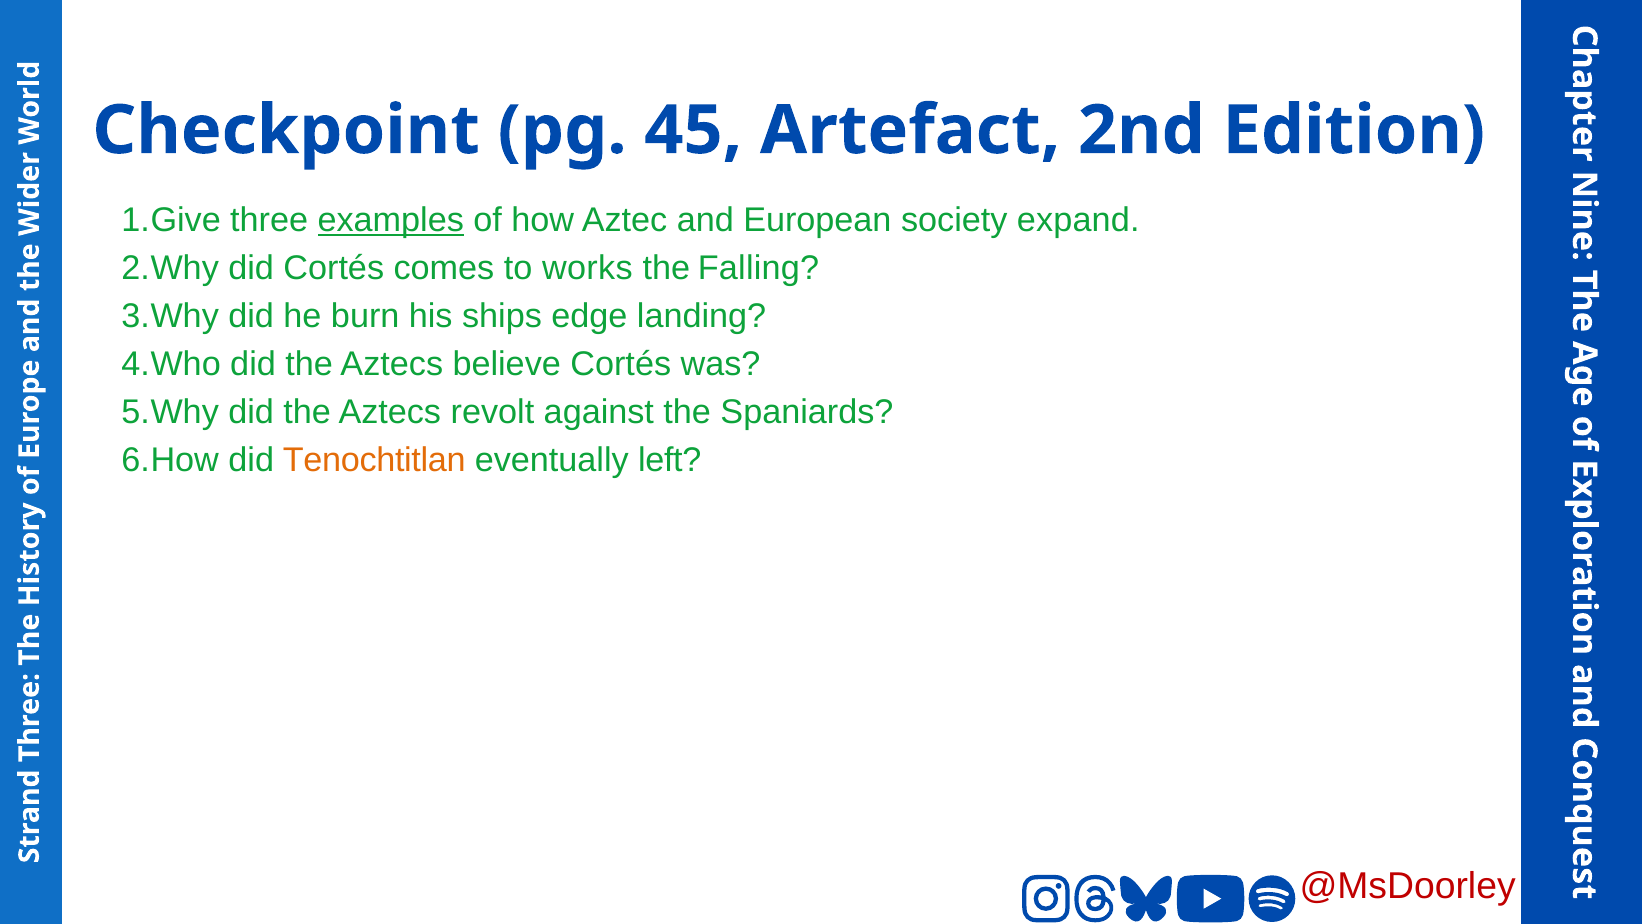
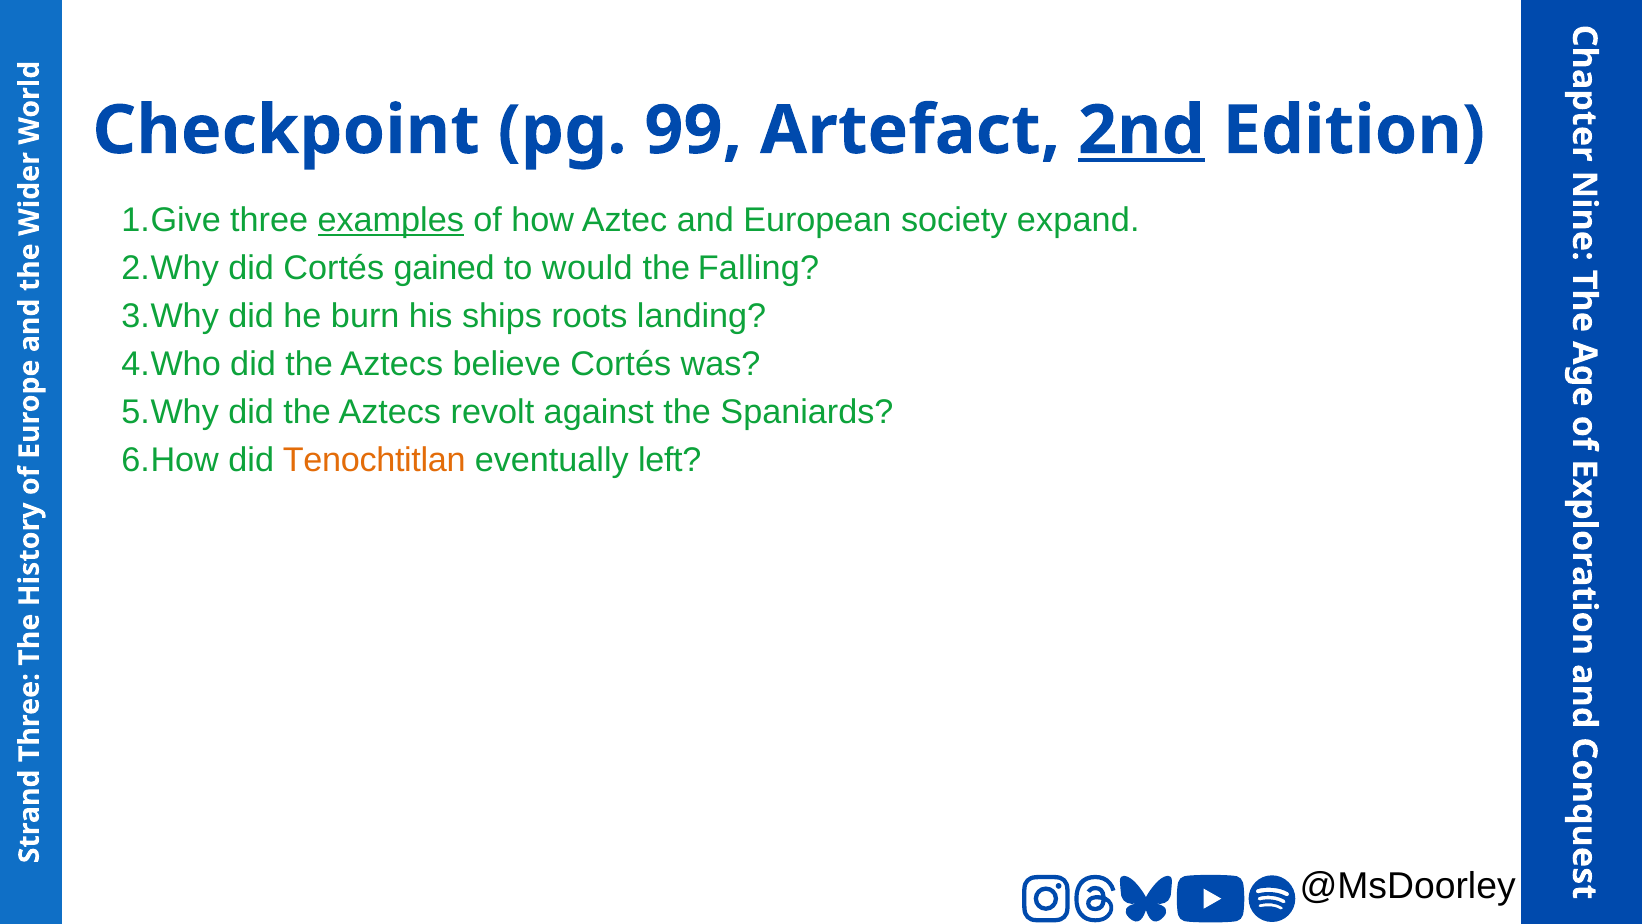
45: 45 -> 99 (693, 131)
2nd underline: none -> present (1141, 131)
comes: comes -> gained (444, 268)
works: works -> would (587, 268)
edge: edge -> roots (589, 316)
@MsDoorley colour: red -> black (1408, 885)
